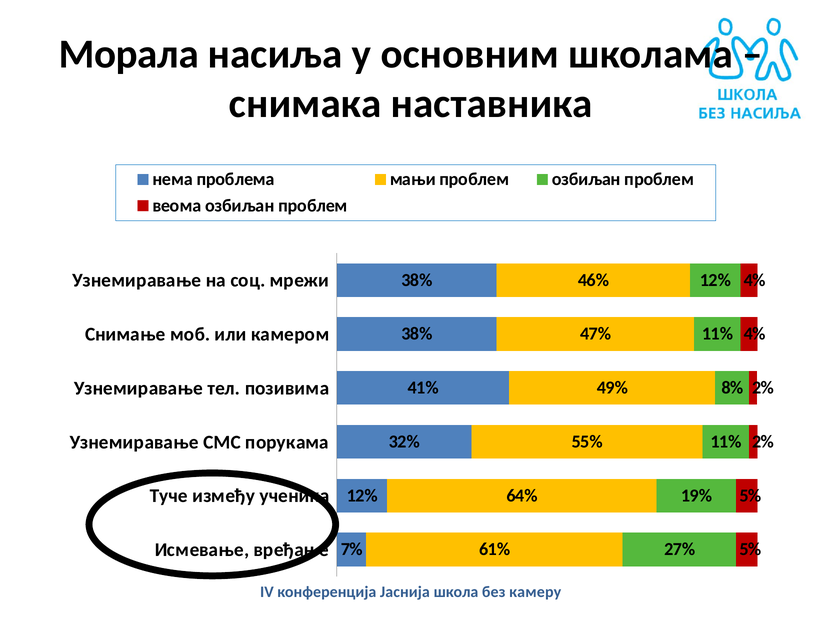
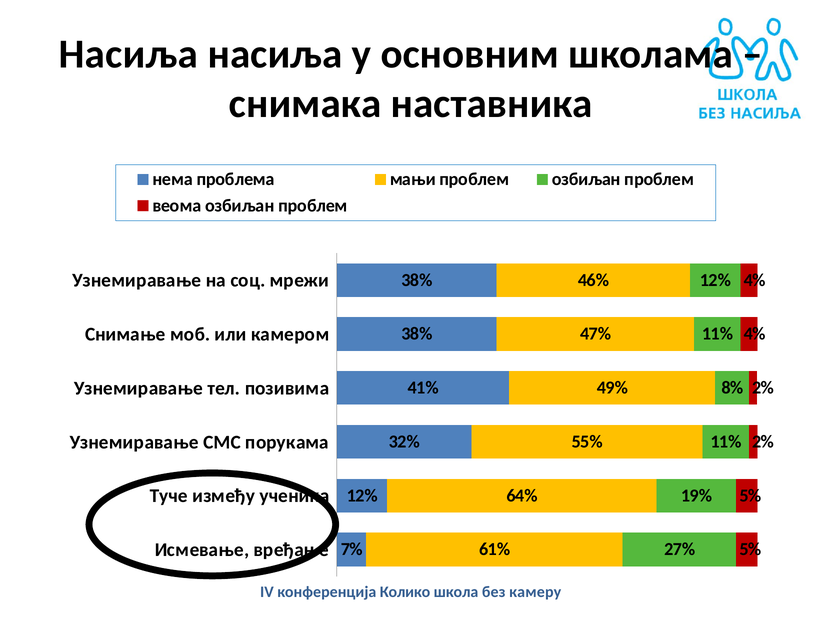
Морала: Морала -> Насиља (128, 54)
Јаснија: Јаснија -> Колико (405, 592)
